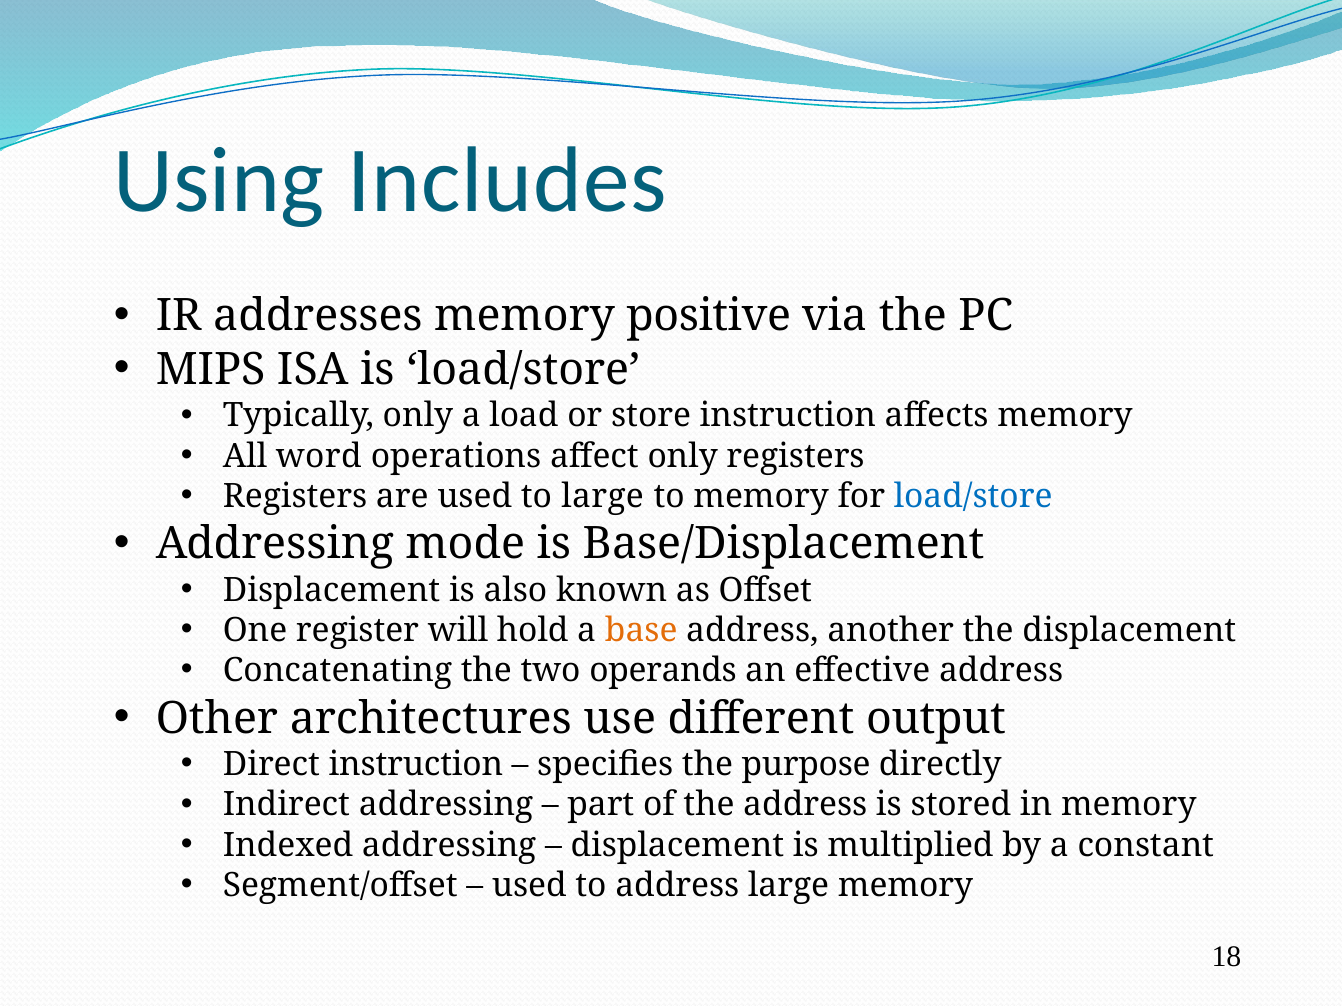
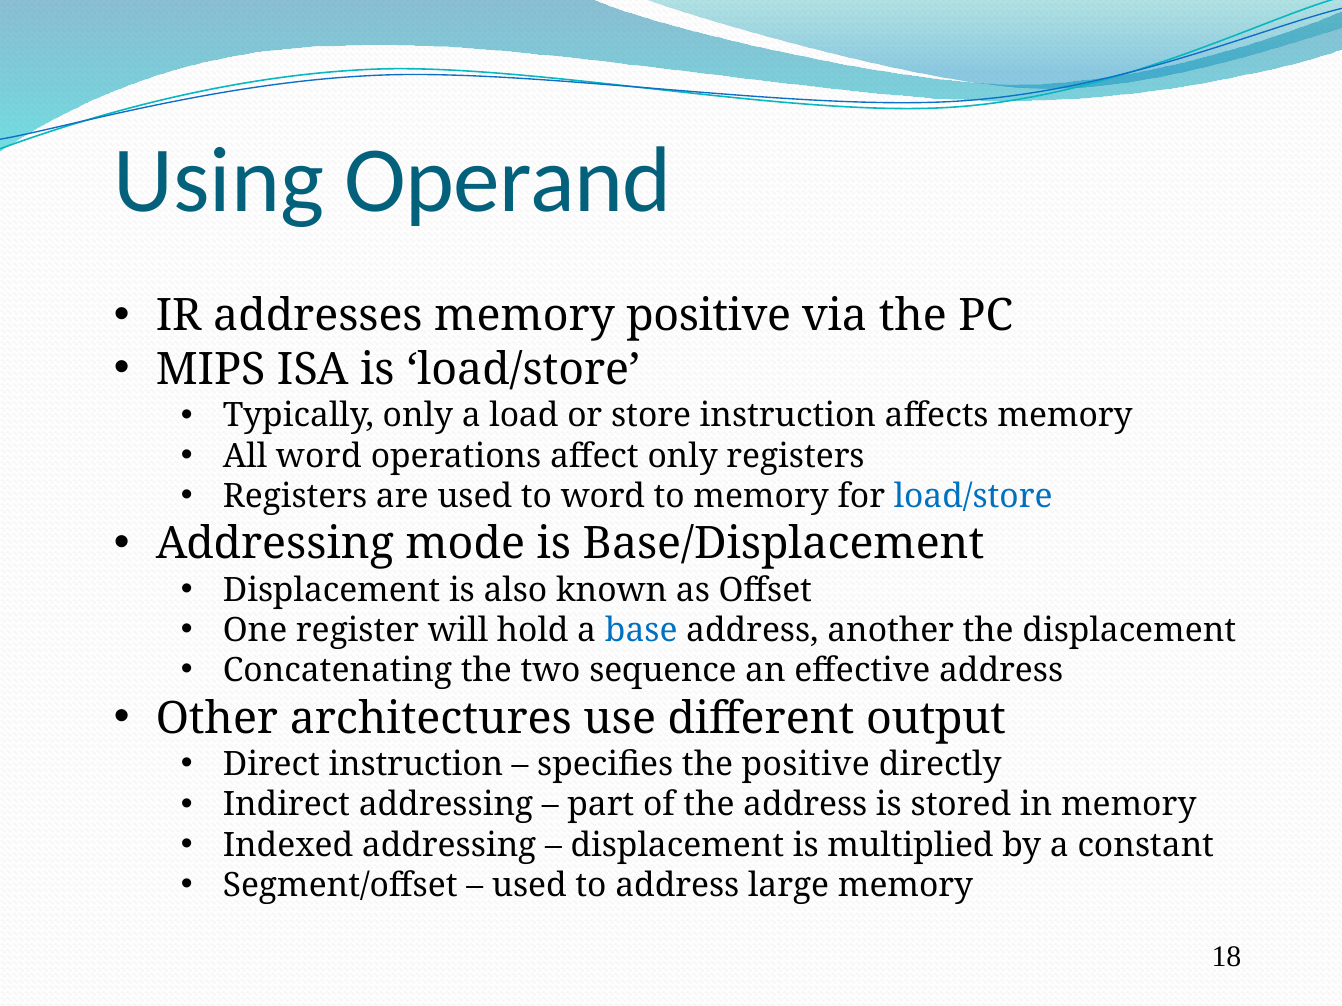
Includes: Includes -> Operand (508, 181)
to large: large -> word (603, 497)
base colour: orange -> blue (641, 631)
operands: operands -> sequence (663, 671)
the purpose: purpose -> positive (806, 765)
